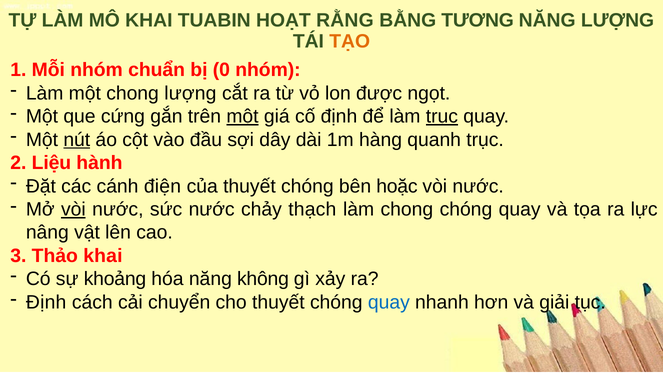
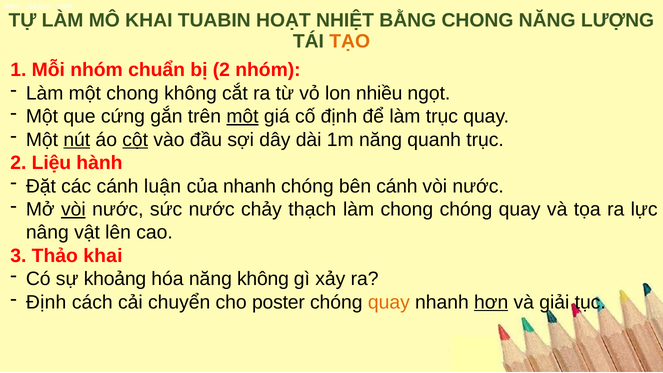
RẰNG: RẰNG -> NHIỆT (345, 21)
BẰNG TƯƠNG: TƯƠNG -> CHONG (477, 21)
bị 0: 0 -> 2 (221, 70)
chong lượng: lượng -> không (190, 93)
được: được -> nhiều (379, 93)
trục underline: present -> none (442, 116)
cột underline: none -> present (135, 140)
1m hàng: hàng -> năng (381, 140)
điện: điện -> luận (162, 186)
của thuyết: thuyết -> nhanh (250, 186)
bên hoặc: hoặc -> cánh (397, 186)
cho thuyết: thuyết -> poster (278, 302)
quay colour: blue -> orange (389, 302)
hơn underline: none -> present (491, 302)
